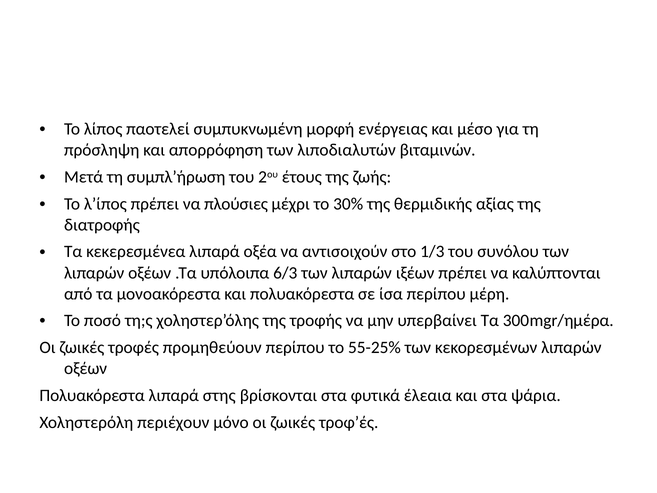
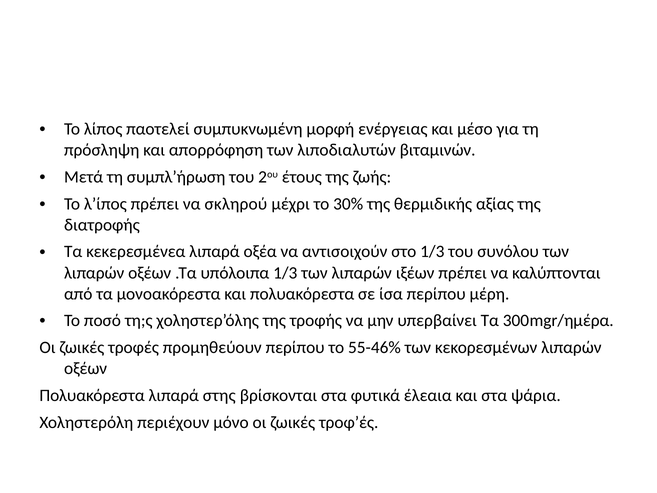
πλούσιες: πλούσιες -> σκληρού (236, 204)
υπόλοιπα 6/3: 6/3 -> 1/3 (285, 273)
55-25%: 55-25% -> 55-46% (374, 347)
